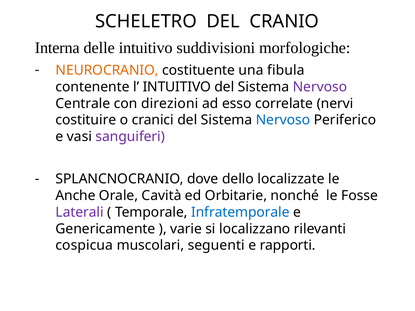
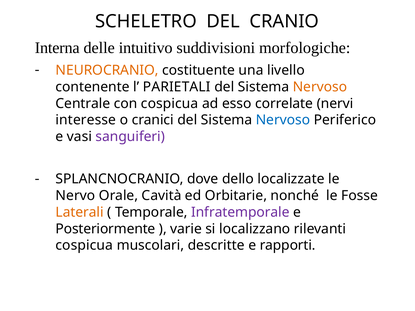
fibula: fibula -> livello (286, 70)
l INTUITIVO: INTUITIVO -> PARIETALI (177, 87)
Nervoso colour: purple -> orange (320, 87)
con direzioni: direzioni -> cospicua (170, 104)
costituire: costituire -> interesse (86, 120)
Anche: Anche -> Nervo (75, 196)
Laterali colour: purple -> orange (80, 212)
Infratemporale colour: blue -> purple (240, 212)
Genericamente: Genericamente -> Posteriormente (105, 229)
seguenti: seguenti -> descritte (216, 246)
